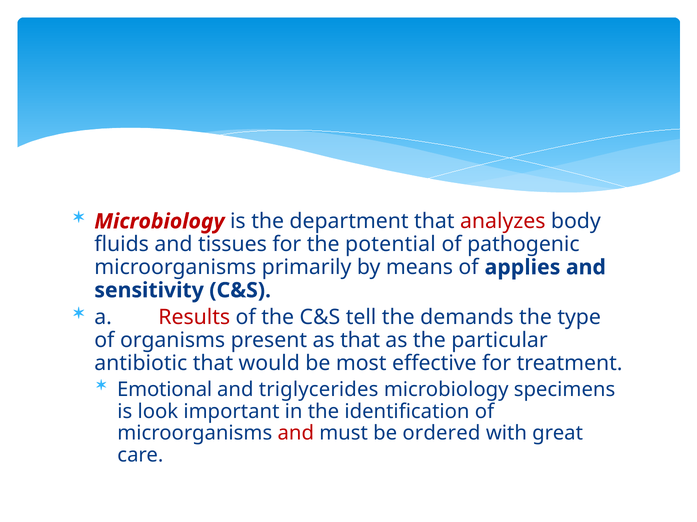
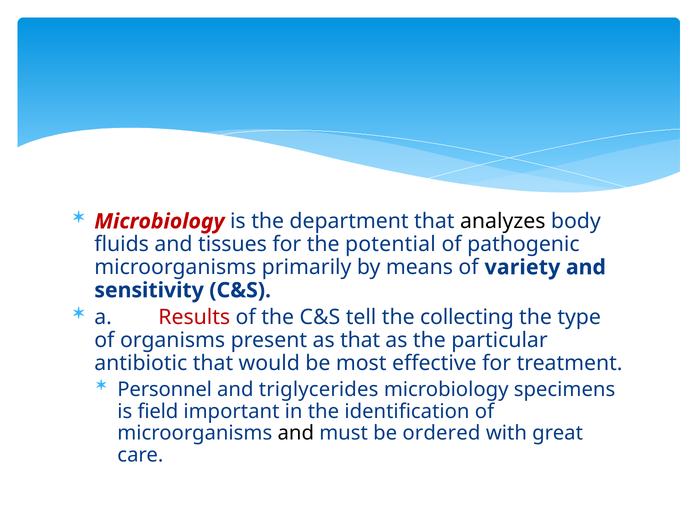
analyzes colour: red -> black (503, 222)
applies: applies -> variety (522, 268)
demands: demands -> collecting (467, 318)
Emotional: Emotional -> Personnel (165, 390)
look: look -> field (158, 412)
and colour: red -> black (296, 434)
